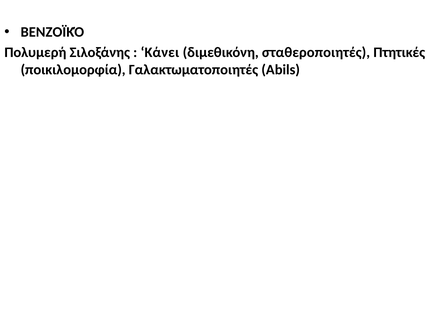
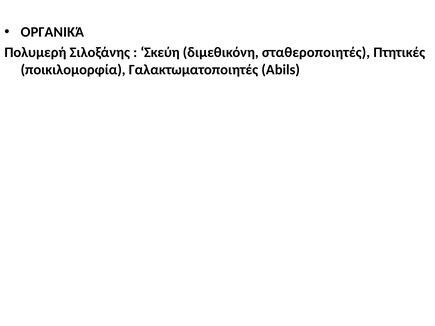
ΒΕΝΖΟΪΚΌ: ΒΕΝΖΟΪΚΌ -> ΟΡΓΑΝΙΚΆ (52, 32)
Κάνει: Κάνει -> Σκεύη (160, 52)
